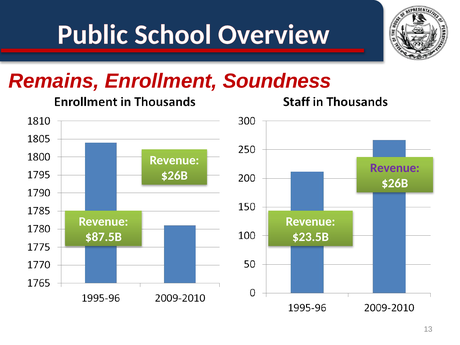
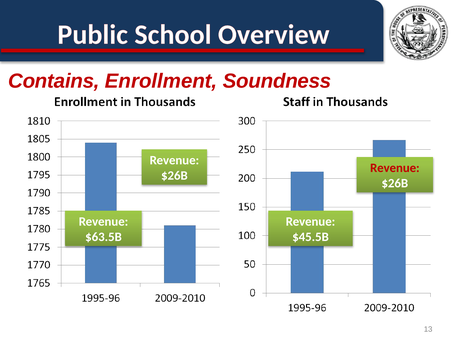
Remains: Remains -> Contains (54, 81)
Revenue colour: purple -> red (395, 168)
$87.5B: $87.5B -> $63.5B (103, 237)
$23.5B: $23.5B -> $45.5B (311, 237)
